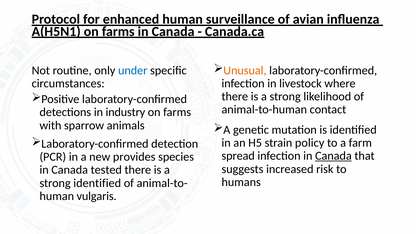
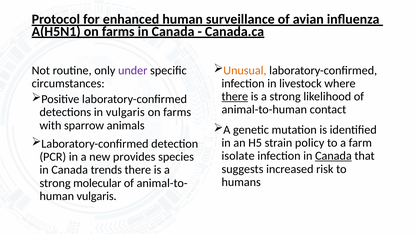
under colour: blue -> purple (133, 70)
there underline: none -> present (235, 97)
in industry: industry -> vulgaris (125, 112)
spread: spread -> isolate (238, 156)
tested: tested -> trends (106, 170)
strong identified: identified -> molecular (97, 183)
